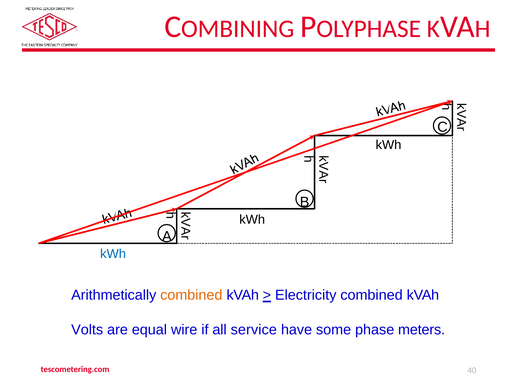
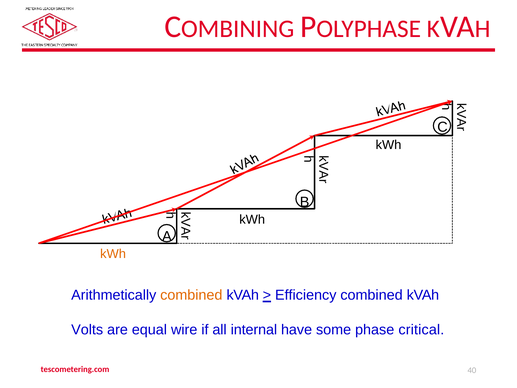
kWh colour: blue -> orange (113, 254)
Electricity: Electricity -> Efficiency (306, 295)
service: service -> internal (254, 329)
meters: meters -> critical (421, 329)
